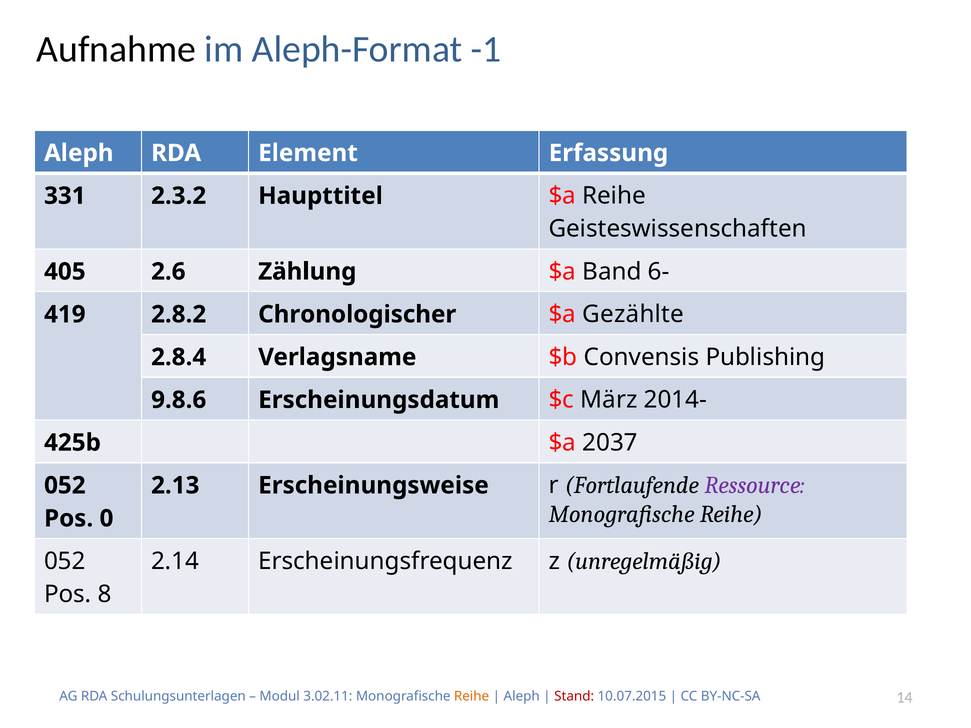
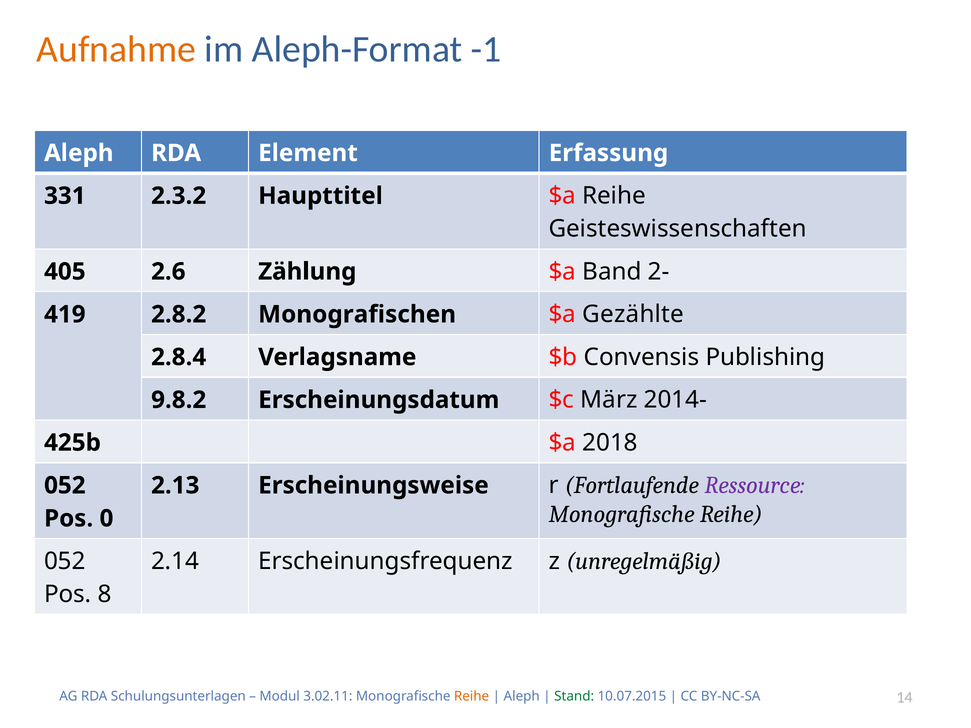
Aufnahme colour: black -> orange (116, 50)
6-: 6- -> 2- (659, 272)
Chronologischer: Chronologischer -> Monografischen (357, 314)
9.8.6: 9.8.6 -> 9.8.2 (179, 400)
2037: 2037 -> 2018 (610, 443)
Stand colour: red -> green (574, 696)
